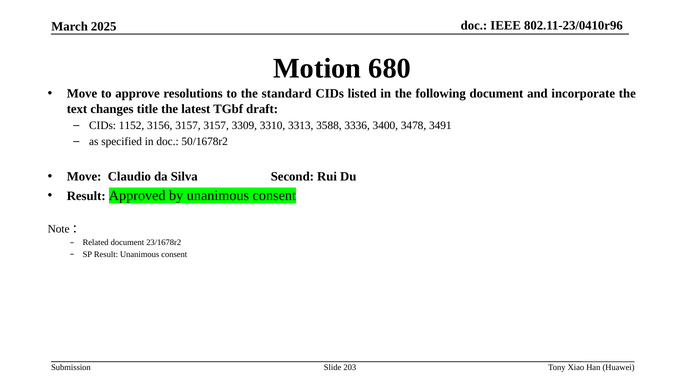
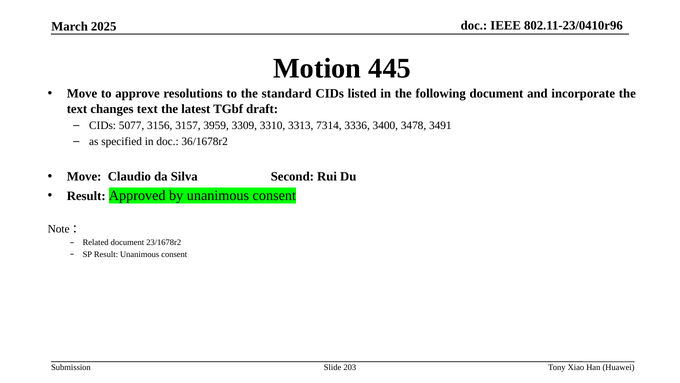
680: 680 -> 445 (390, 68)
changes title: title -> text (147, 109)
1152: 1152 -> 5077 (132, 125)
3157 3157: 3157 -> 3959 (216, 125)
3588: 3588 -> 7314 (329, 125)
50/1678r2: 50/1678r2 -> 36/1678r2 (205, 141)
